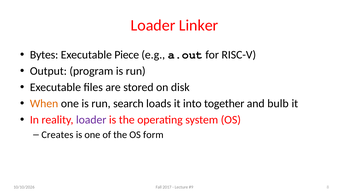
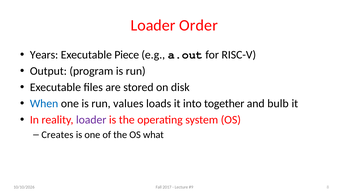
Linker: Linker -> Order (199, 25)
Bytes: Bytes -> Years (44, 55)
When colour: orange -> blue (44, 104)
search: search -> values (128, 104)
form: form -> what (153, 135)
